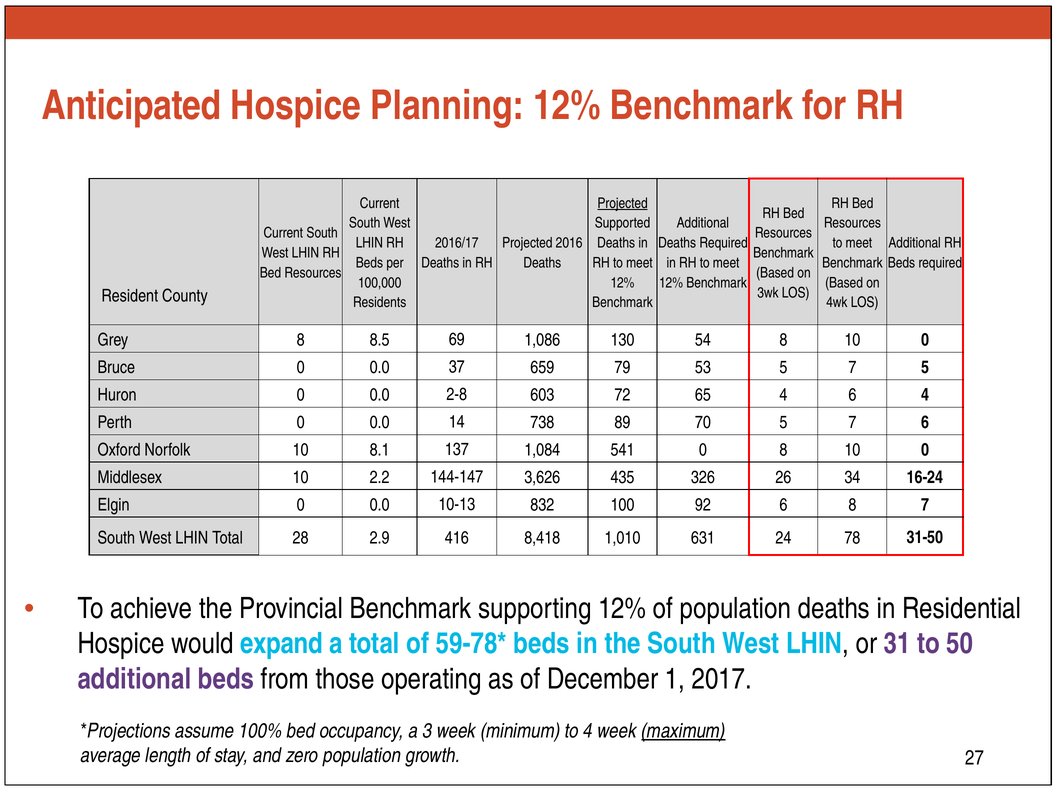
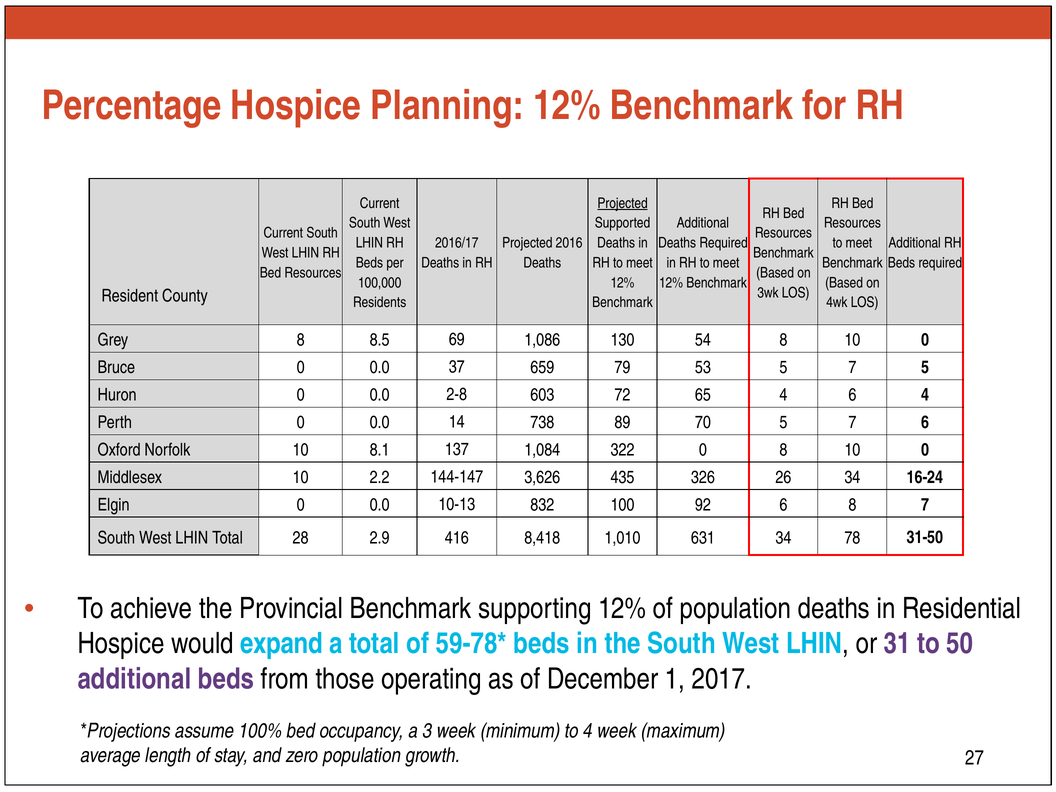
Anticipated: Anticipated -> Percentage (131, 106)
541: 541 -> 322 (623, 450)
631 24: 24 -> 34 (783, 538)
maximum underline: present -> none (683, 731)
